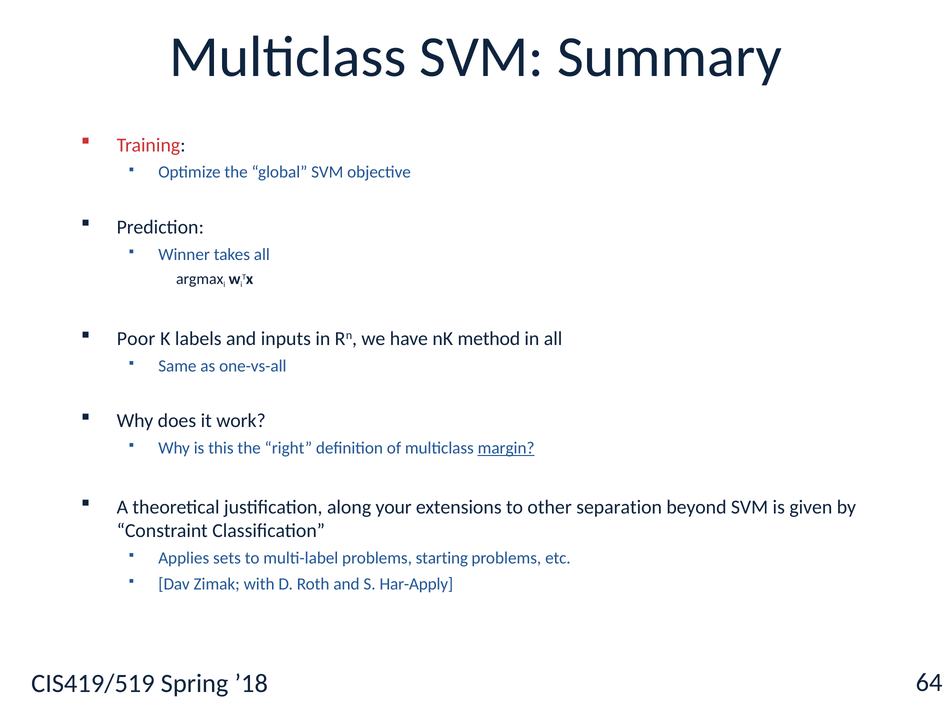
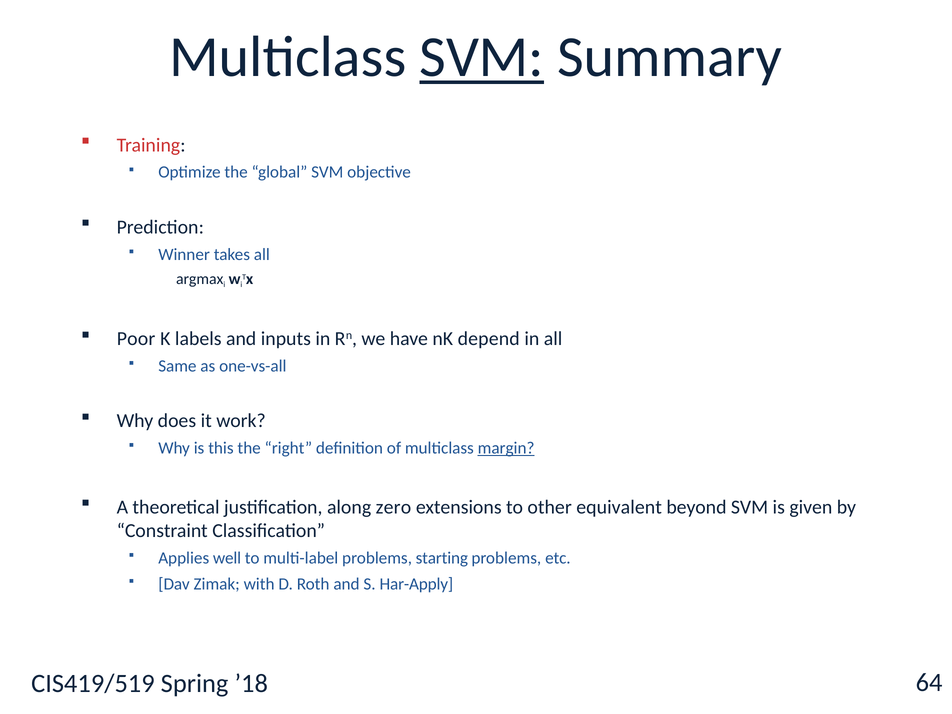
SVM underline: none -> present (482, 57)
method: method -> depend (489, 339)
your: your -> zero (393, 507)
separation: separation -> equivalent (619, 507)
sets: sets -> well (227, 558)
